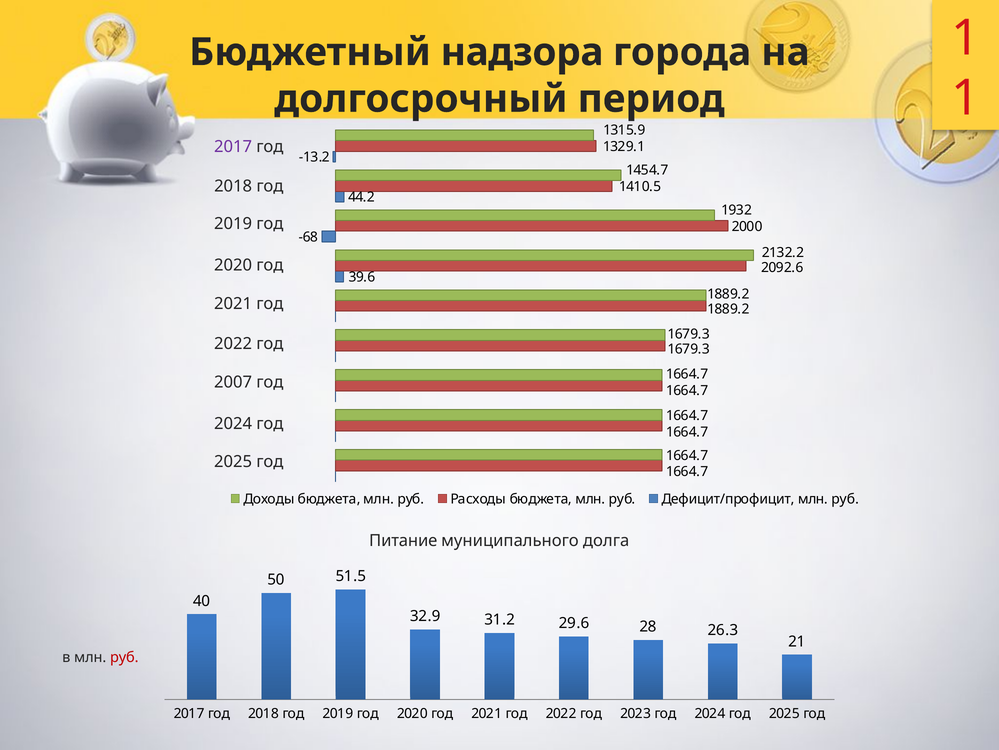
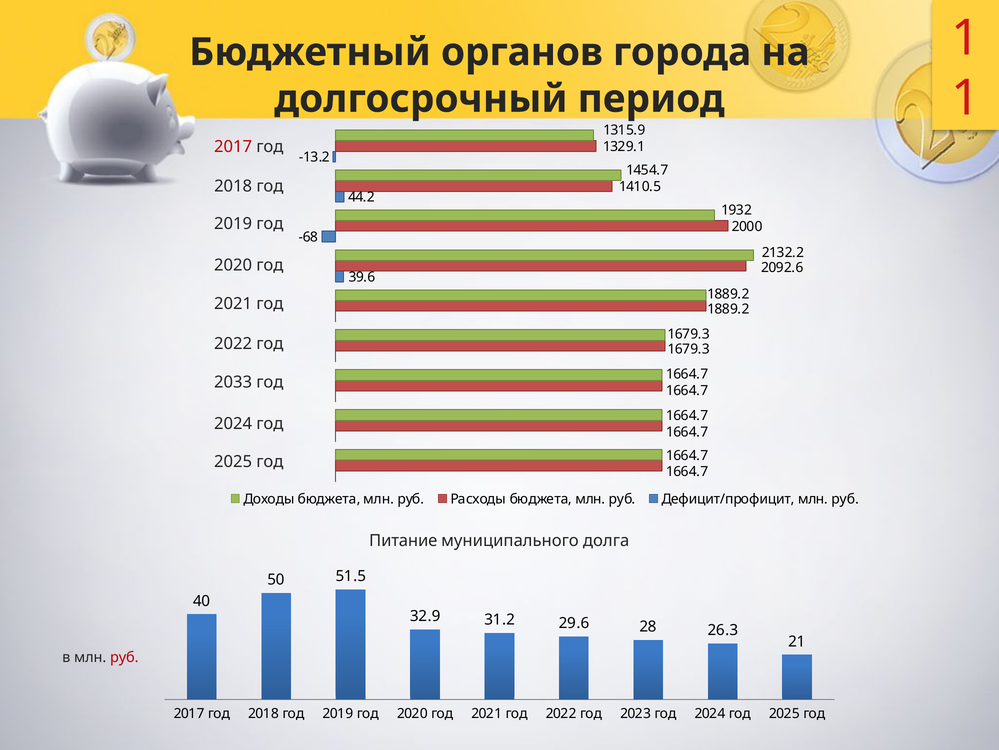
надзора: надзора -> органов (522, 52)
2017 colour: purple -> red (233, 147)
2007: 2007 -> 2033 (233, 382)
